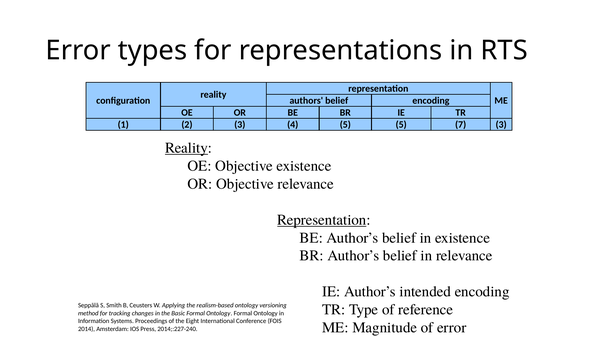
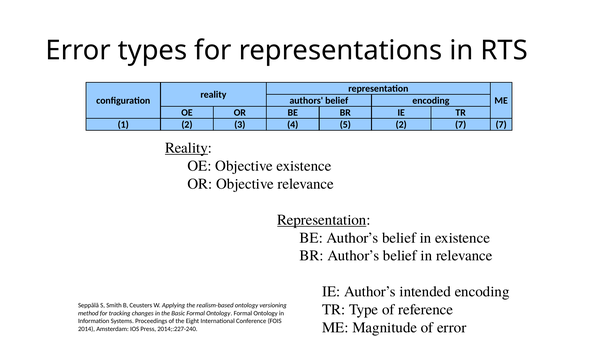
5 5: 5 -> 2 (401, 124)
7 3: 3 -> 7 (501, 124)
